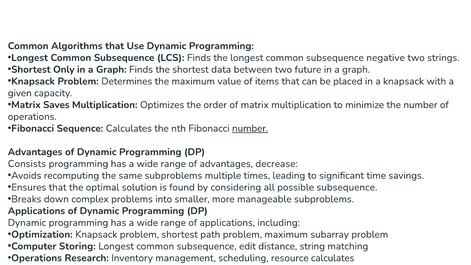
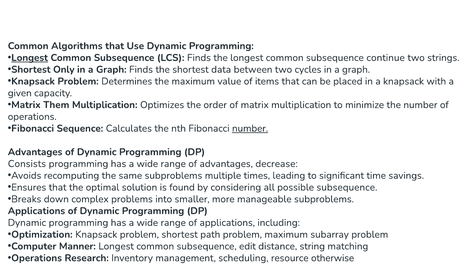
Longest underline: none -> present (30, 58)
negative: negative -> continue (386, 58)
future: future -> cycles (308, 69)
Saves: Saves -> Them (56, 105)
Storing: Storing -> Manner (77, 246)
resource calculates: calculates -> otherwise (333, 258)
